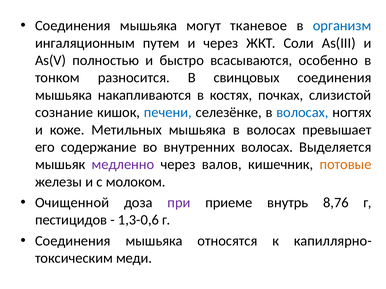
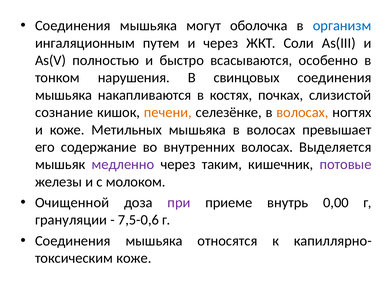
тканевое: тканевое -> оболочка (259, 26)
разносится: разносится -> нарушения (134, 78)
печени colour: blue -> orange (168, 113)
волосах colour: blue -> orange (302, 113)
валов: валов -> таким (222, 165)
потовые colour: orange -> purple (345, 165)
8,76: 8,76 -> 0,00 (336, 203)
пестицидов: пестицидов -> грануляции (71, 220)
1,3-0,6: 1,3-0,6 -> 7,5-0,6 (138, 220)
меди: меди -> коже (134, 259)
